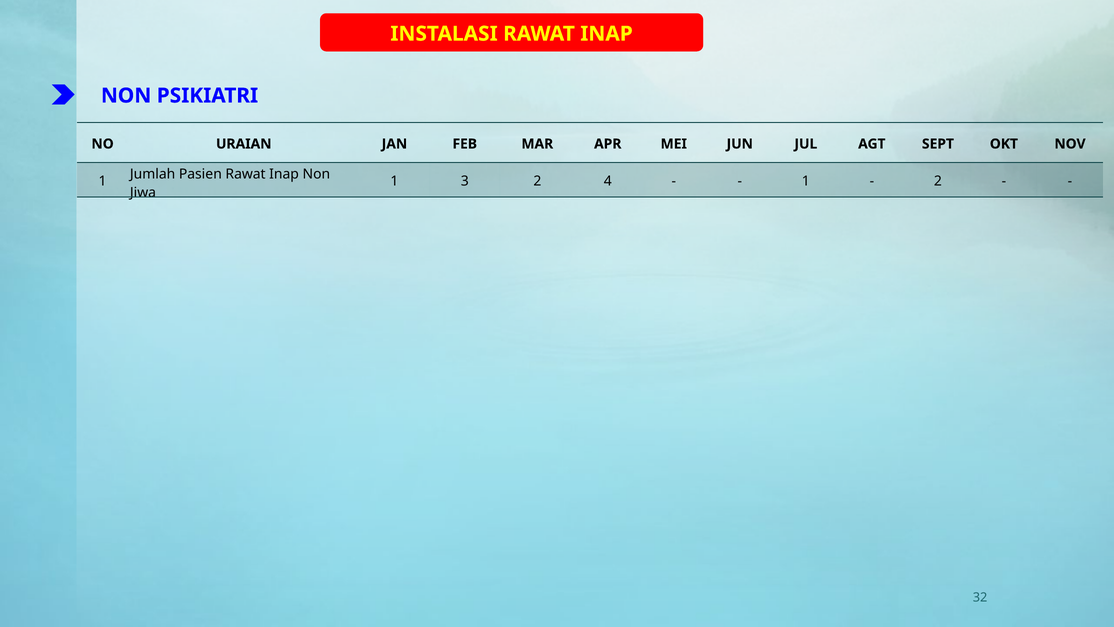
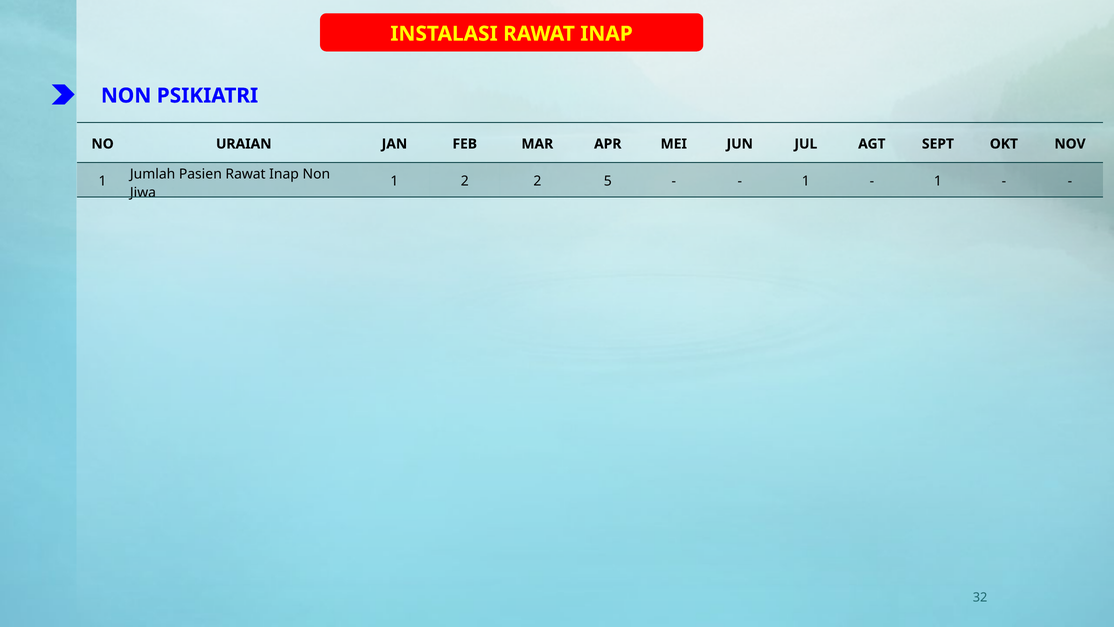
1 3: 3 -> 2 (465, 181)
4: 4 -> 5 (608, 181)
2: 2 -> 1 (938, 181)
